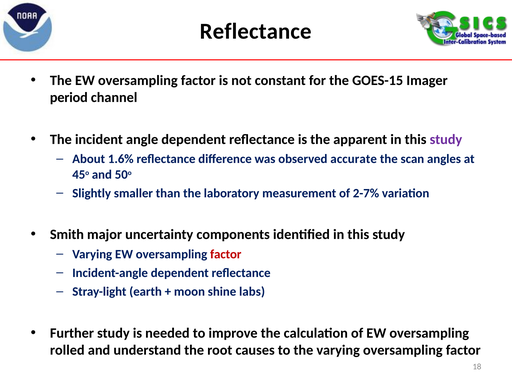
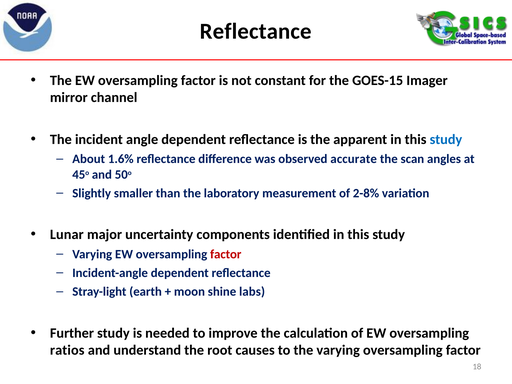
period: period -> mirror (69, 97)
study colour: purple -> blue (446, 140)
2-7%: 2-7% -> 2-8% (366, 193)
Smith: Smith -> Lunar (67, 235)
rolled: rolled -> ratios (67, 350)
